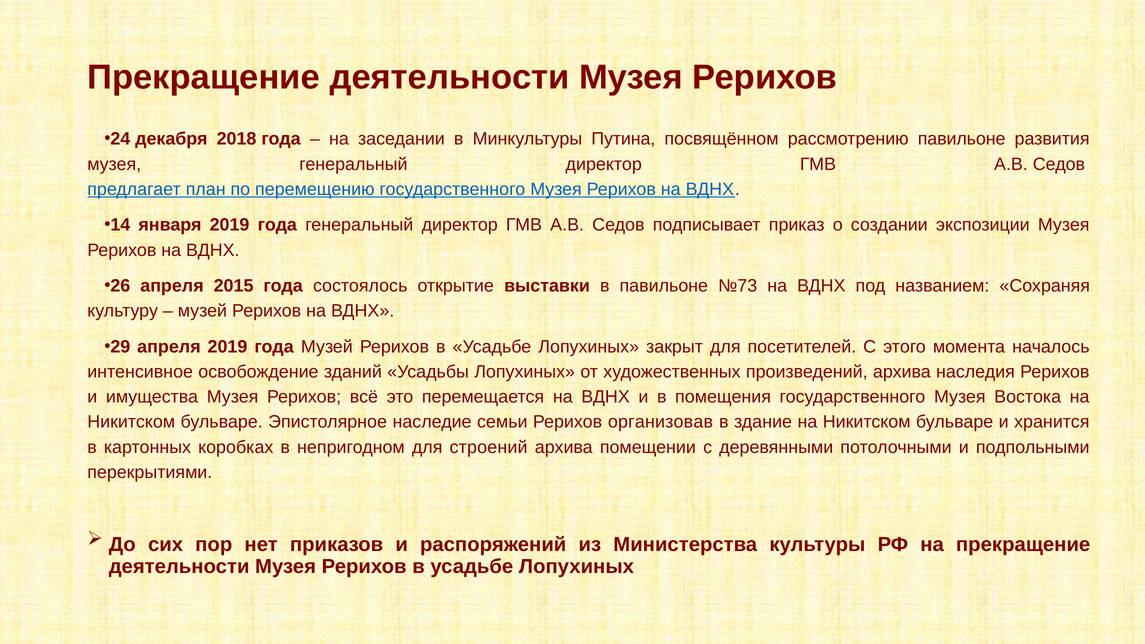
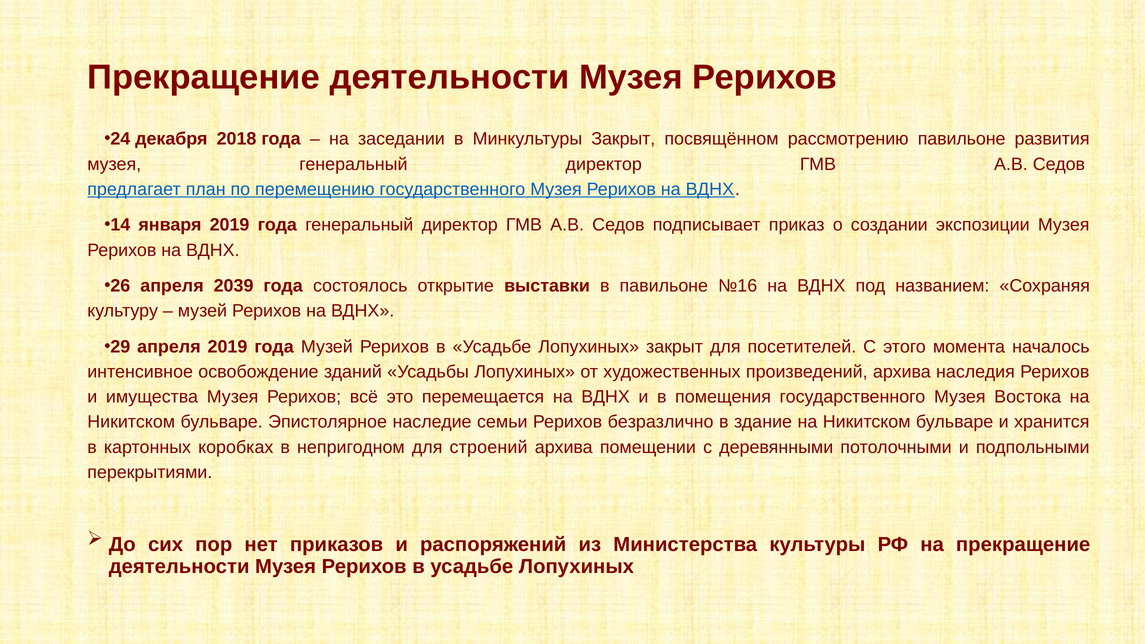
Минкультуры Путина: Путина -> Закрыт (623, 139)
2015: 2015 -> 2039 (234, 286)
№73: №73 -> №16 (738, 286)
организовав: организовав -> безразлично (661, 422)
